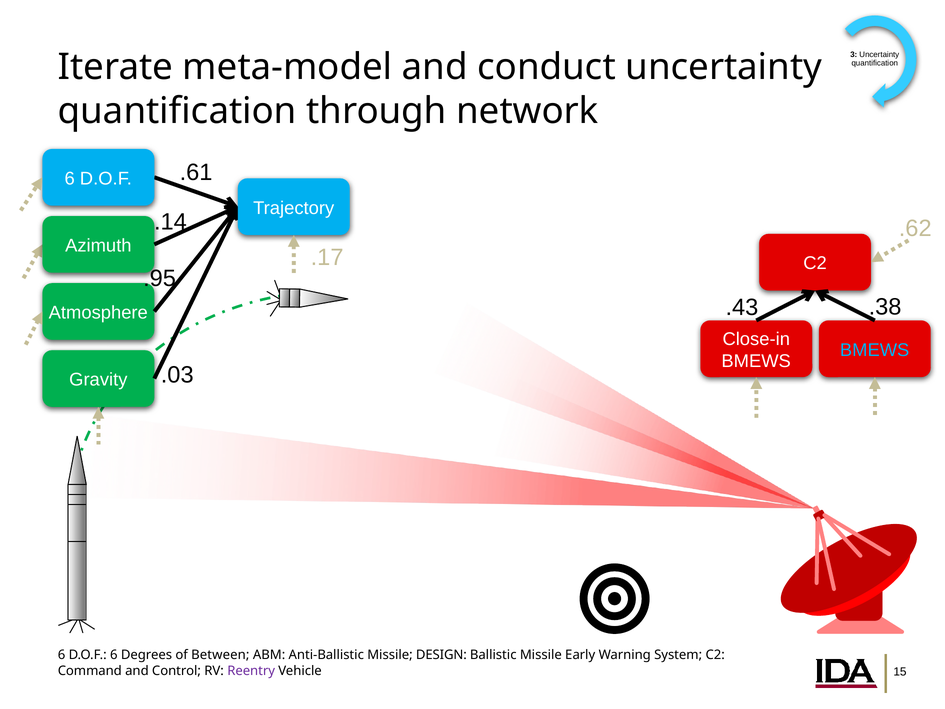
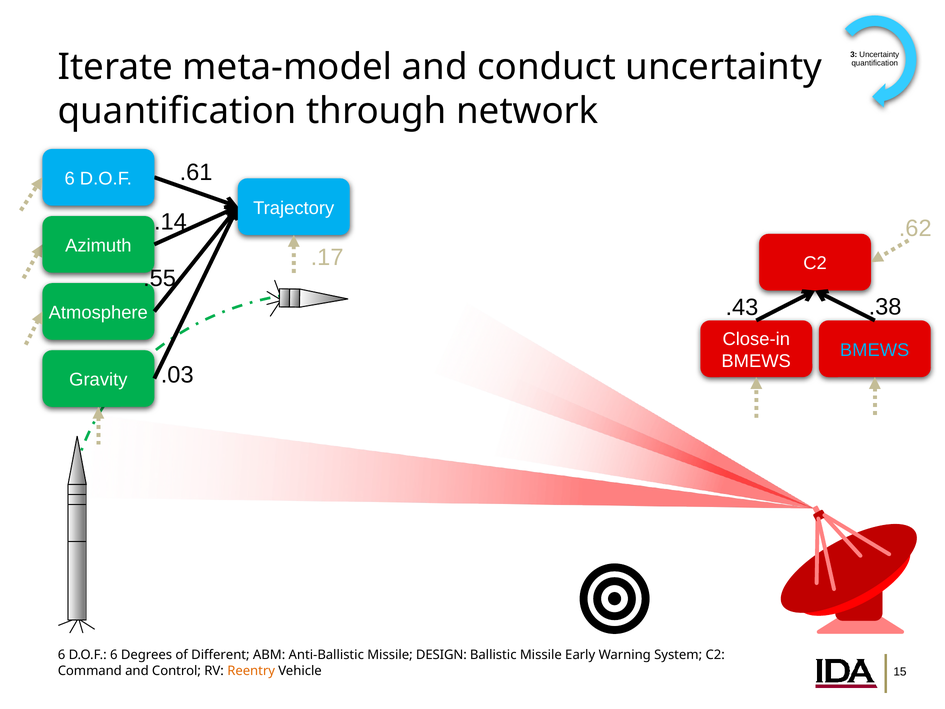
.95: .95 -> .55 (160, 278)
Between: Between -> Different (220, 655)
Reentry colour: purple -> orange (251, 671)
